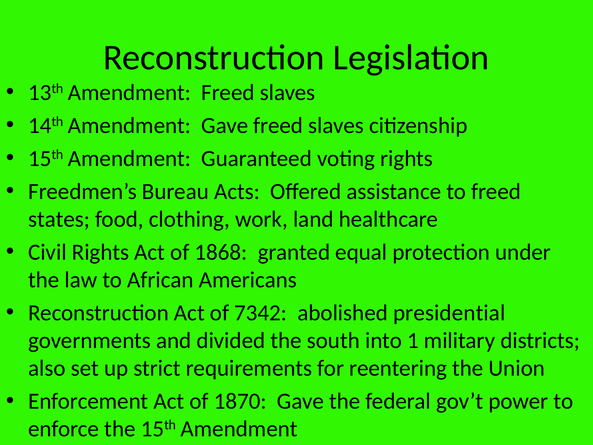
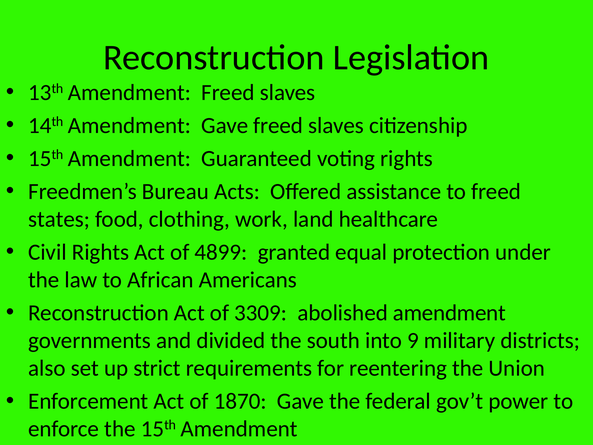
1868: 1868 -> 4899 (221, 252)
7342: 7342 -> 3309 (261, 313)
abolished presidential: presidential -> amendment (449, 313)
1: 1 -> 9 (413, 340)
